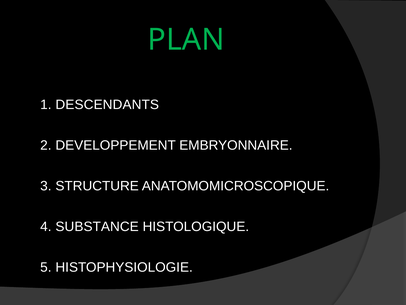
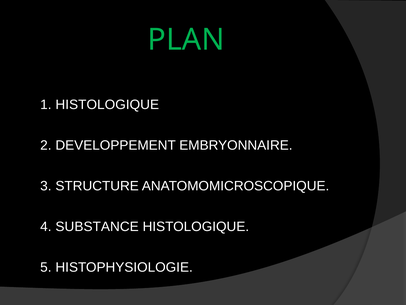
DESCENDANTS: DESCENDANTS -> HISTOLOGIQUE (107, 105)
